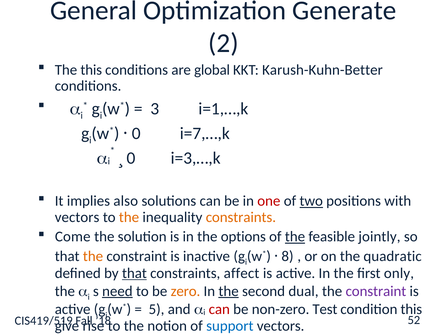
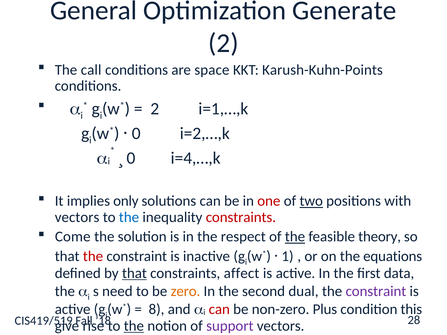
The this: this -> call (91, 70)
global: global -> space (212, 70)
Karush-Kuhn-Better: Karush-Kuhn-Better -> Karush-Kuhn-Points (322, 70)
3: 3 -> 2 (155, 109)
i=7,…,k: i=7,…,k -> i=2,…,k (205, 134)
i=3,…,k: i=3,…,k -> i=4,…,k (196, 158)
also: also -> only (126, 201)
the colour: orange -> blue (129, 217)
constraints colour: orange -> red (241, 217)
options: options -> respect (243, 237)
jointly: jointly -> theory (380, 237)
the colour: orange -> red (93, 257)
8: 8 -> 1 (287, 257)
quadratic: quadratic -> equations (393, 257)
only: only -> data (399, 273)
need underline: present -> none (117, 291)
the underline: present -> none (229, 291)
5: 5 -> 8 (157, 310)
Test: Test -> Plus (325, 310)
52: 52 -> 28 (414, 320)
the underline: none -> present (134, 326)
support colour: blue -> purple (230, 326)
